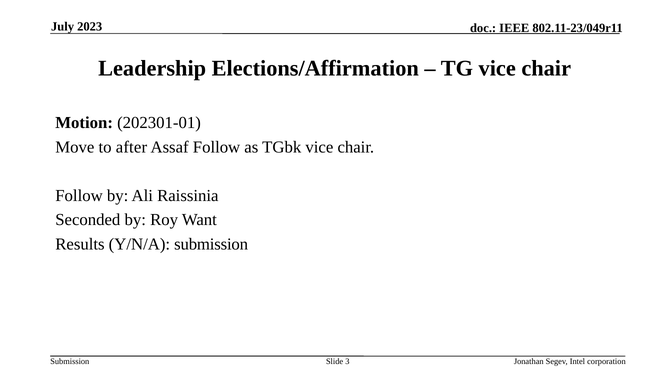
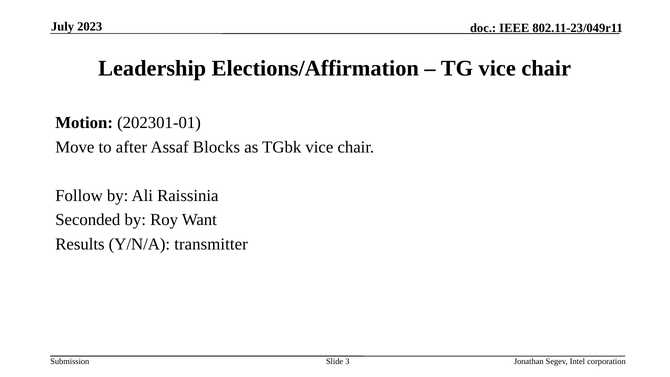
Assaf Follow: Follow -> Blocks (216, 147)
Y/N/A submission: submission -> transmitter (211, 244)
